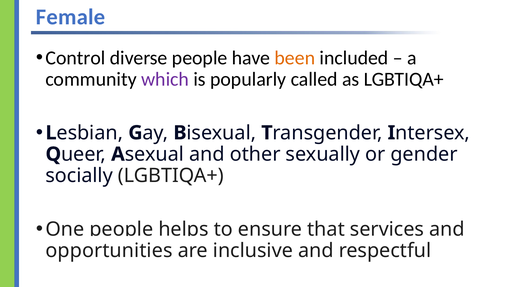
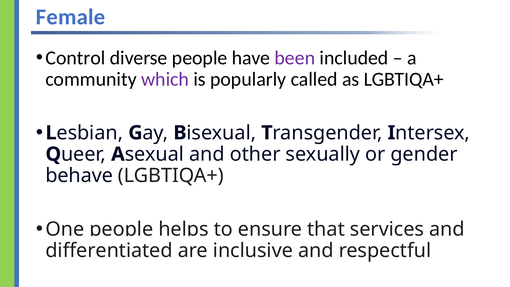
been colour: orange -> purple (295, 58)
socially: socially -> behave (79, 176)
opportunities: opportunities -> differentiated (109, 251)
